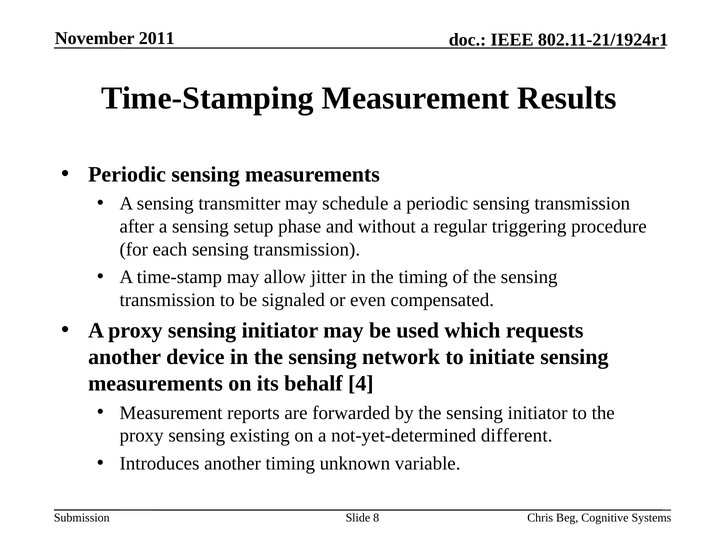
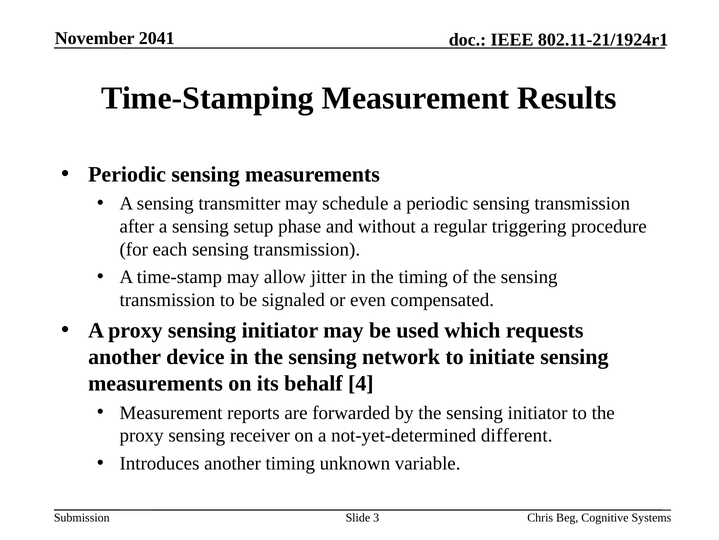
2011: 2011 -> 2041 (157, 38)
existing: existing -> receiver (260, 435)
8: 8 -> 3 (376, 517)
